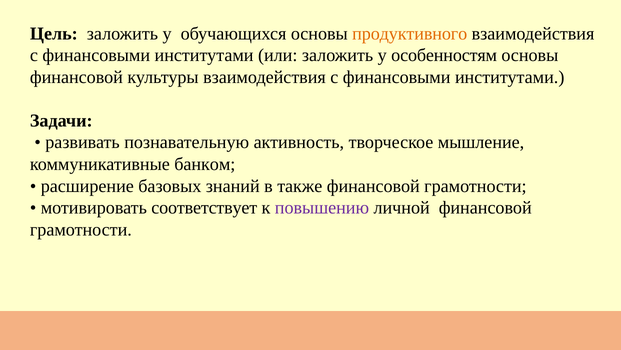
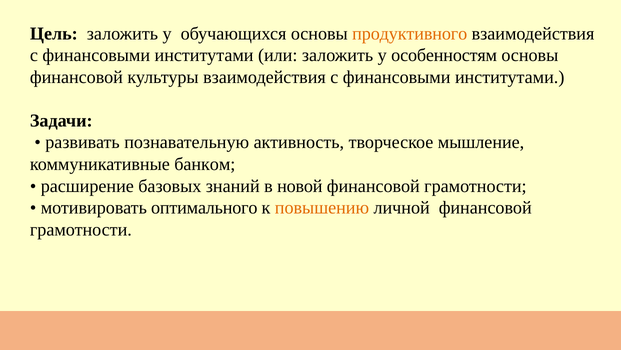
также: также -> новой (300, 186)
соответствует: соответствует -> оптимального (204, 207)
повышению colour: purple -> orange (322, 207)
